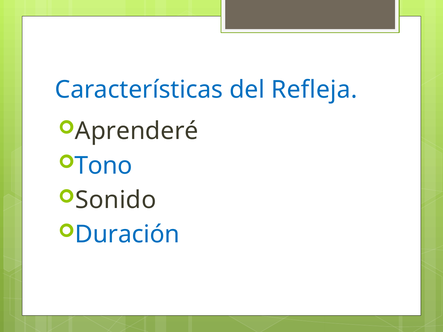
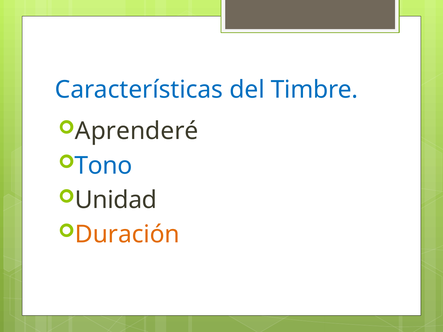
Refleja: Refleja -> Timbre (314, 90)
Sonido: Sonido -> Unidad (116, 200)
Duración colour: blue -> orange (127, 235)
